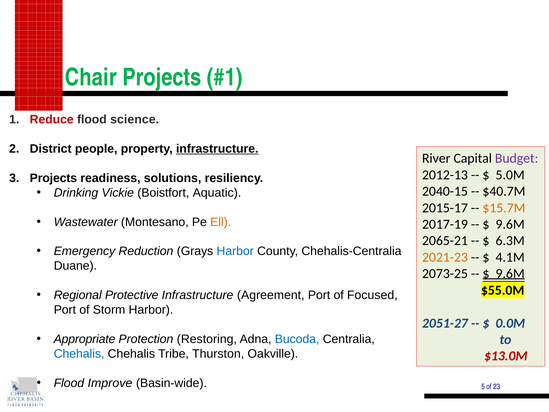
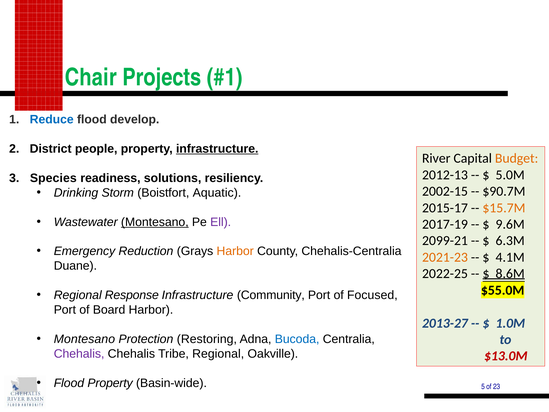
Reduce colour: red -> blue (52, 119)
science: science -> develop (135, 119)
Budget colour: purple -> orange (517, 158)
Projects: Projects -> Species (53, 178)
2040-15: 2040-15 -> 2002-15 (445, 191)
$40.7M: $40.7M -> $90.7M (504, 191)
Vickie: Vickie -> Storm (118, 193)
Montesano underline: none -> present (155, 222)
Ell colour: orange -> purple (221, 222)
2065-21: 2065-21 -> 2099-21 (445, 241)
Harbor colour: blue -> orange (235, 251)
2073-25: 2073-25 -> 2022-25 (445, 274)
9.6M: 9.6M -> 8.6M (510, 274)
Protective: Protective -> Response (132, 295)
Agreement: Agreement -> Community (271, 295)
Storm: Storm -> Board (109, 310)
2051-27: 2051-27 -> 2013-27 (445, 323)
0.0M: 0.0M -> 1.0M (510, 323)
Appropriate: Appropriate -> Montesano (84, 339)
Chehalis colour: blue -> purple (79, 354)
Tribe Thurston: Thurston -> Regional (218, 354)
Flood Improve: Improve -> Property (110, 383)
